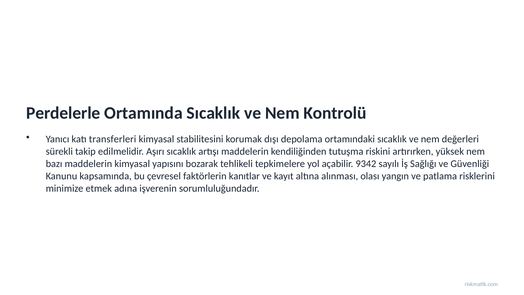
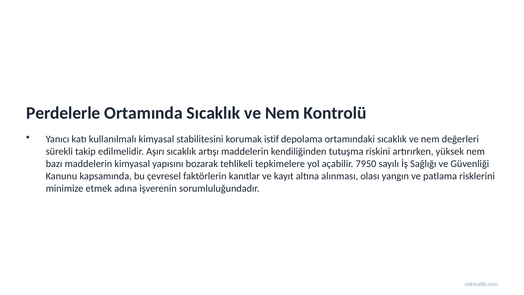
transferleri: transferleri -> kullanılmalı (113, 139)
dışı: dışı -> istif (272, 139)
9342: 9342 -> 7950 (366, 164)
